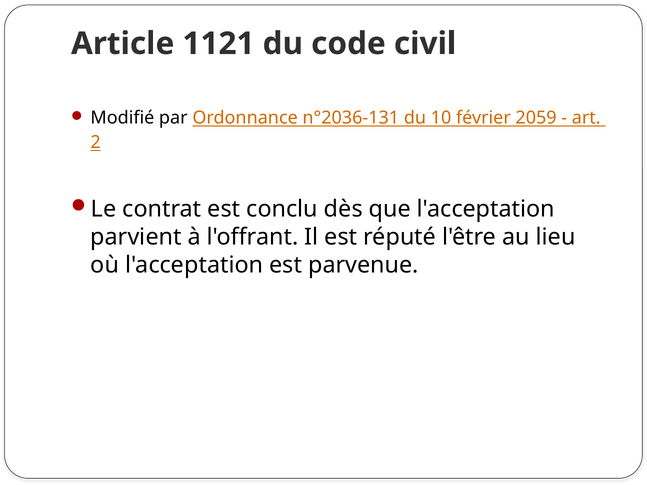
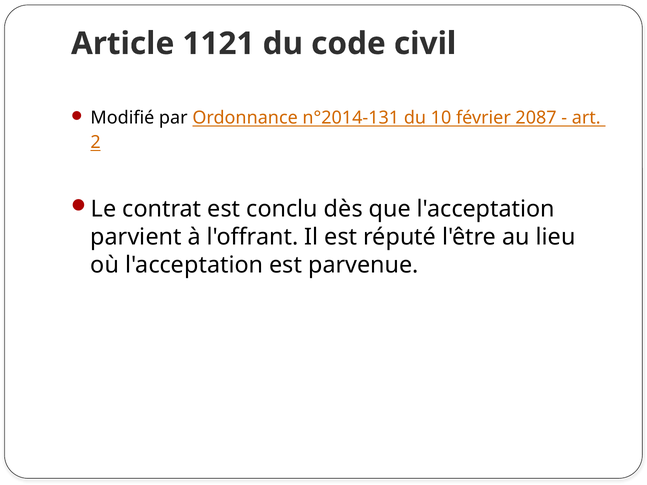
n°2036-131: n°2036-131 -> n°2014-131 (351, 118)
2059: 2059 -> 2087 (536, 118)
